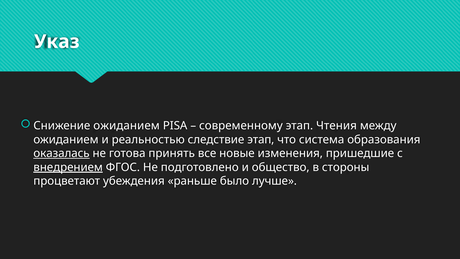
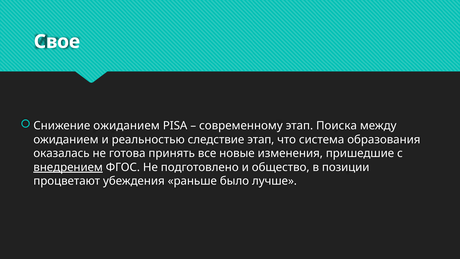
Указ: Указ -> Свое (57, 42)
Чтения: Чтения -> Поиска (337, 126)
оказалась underline: present -> none (61, 153)
стороны: стороны -> позиции (346, 167)
